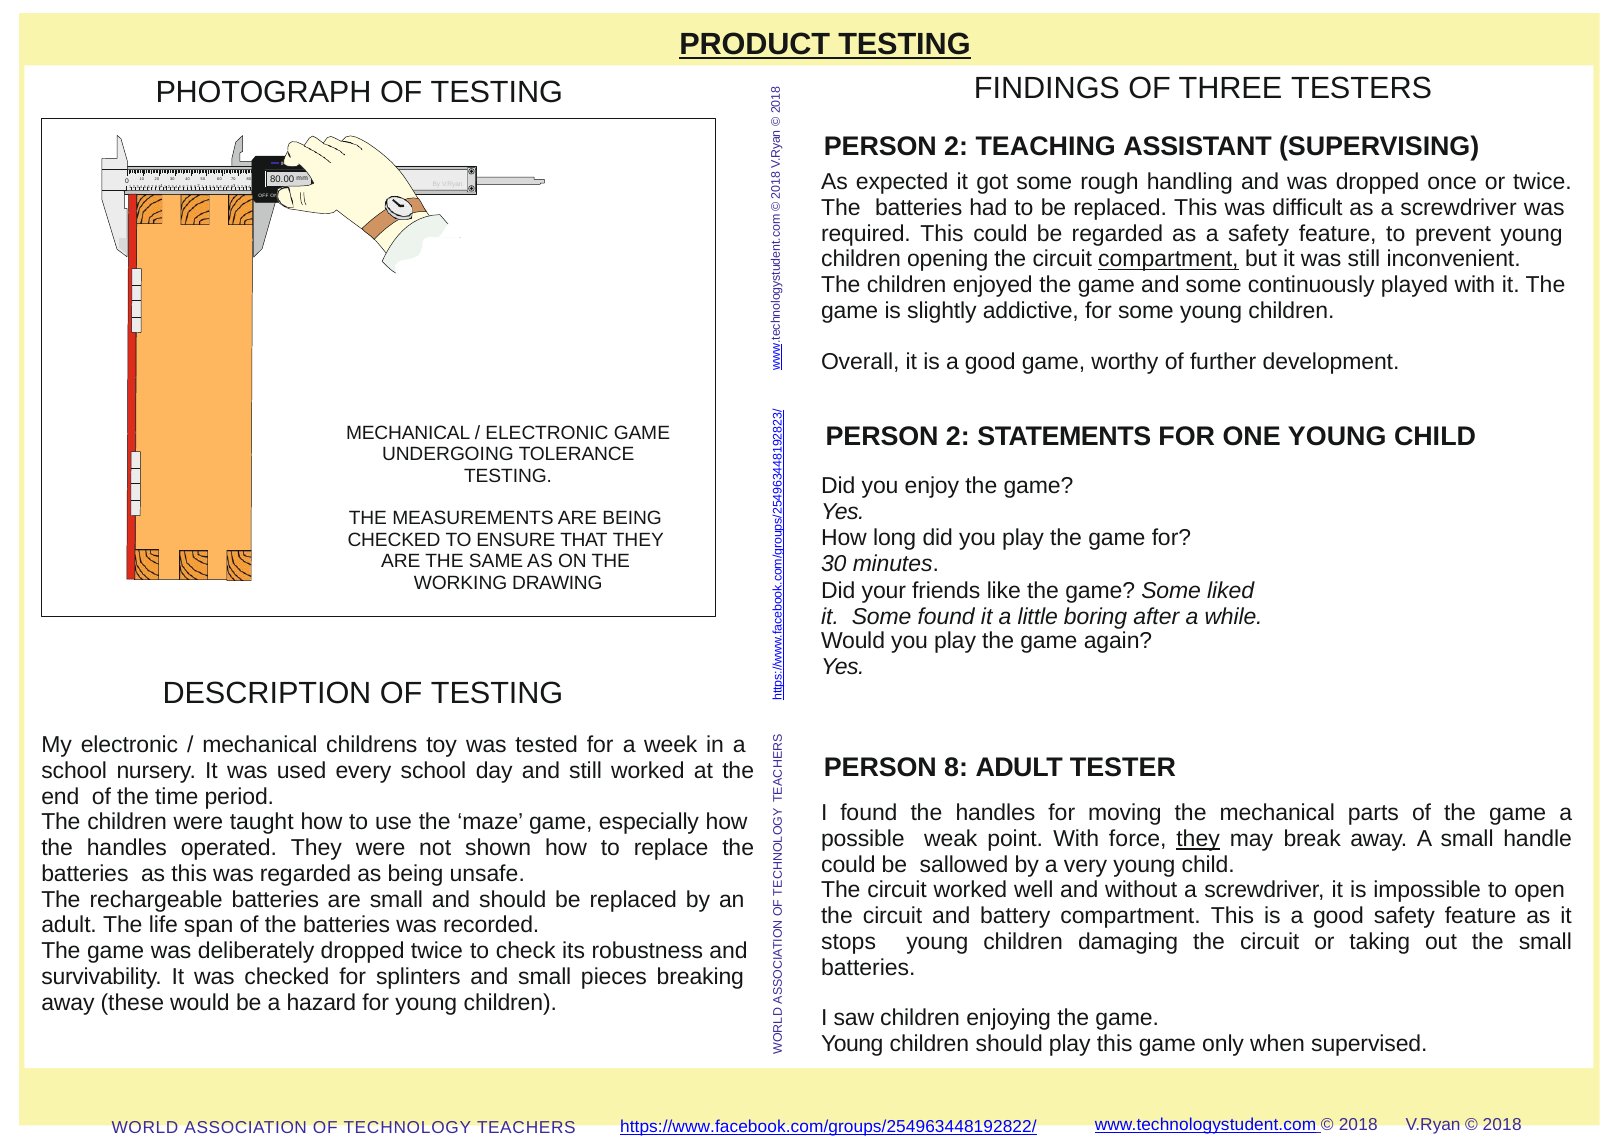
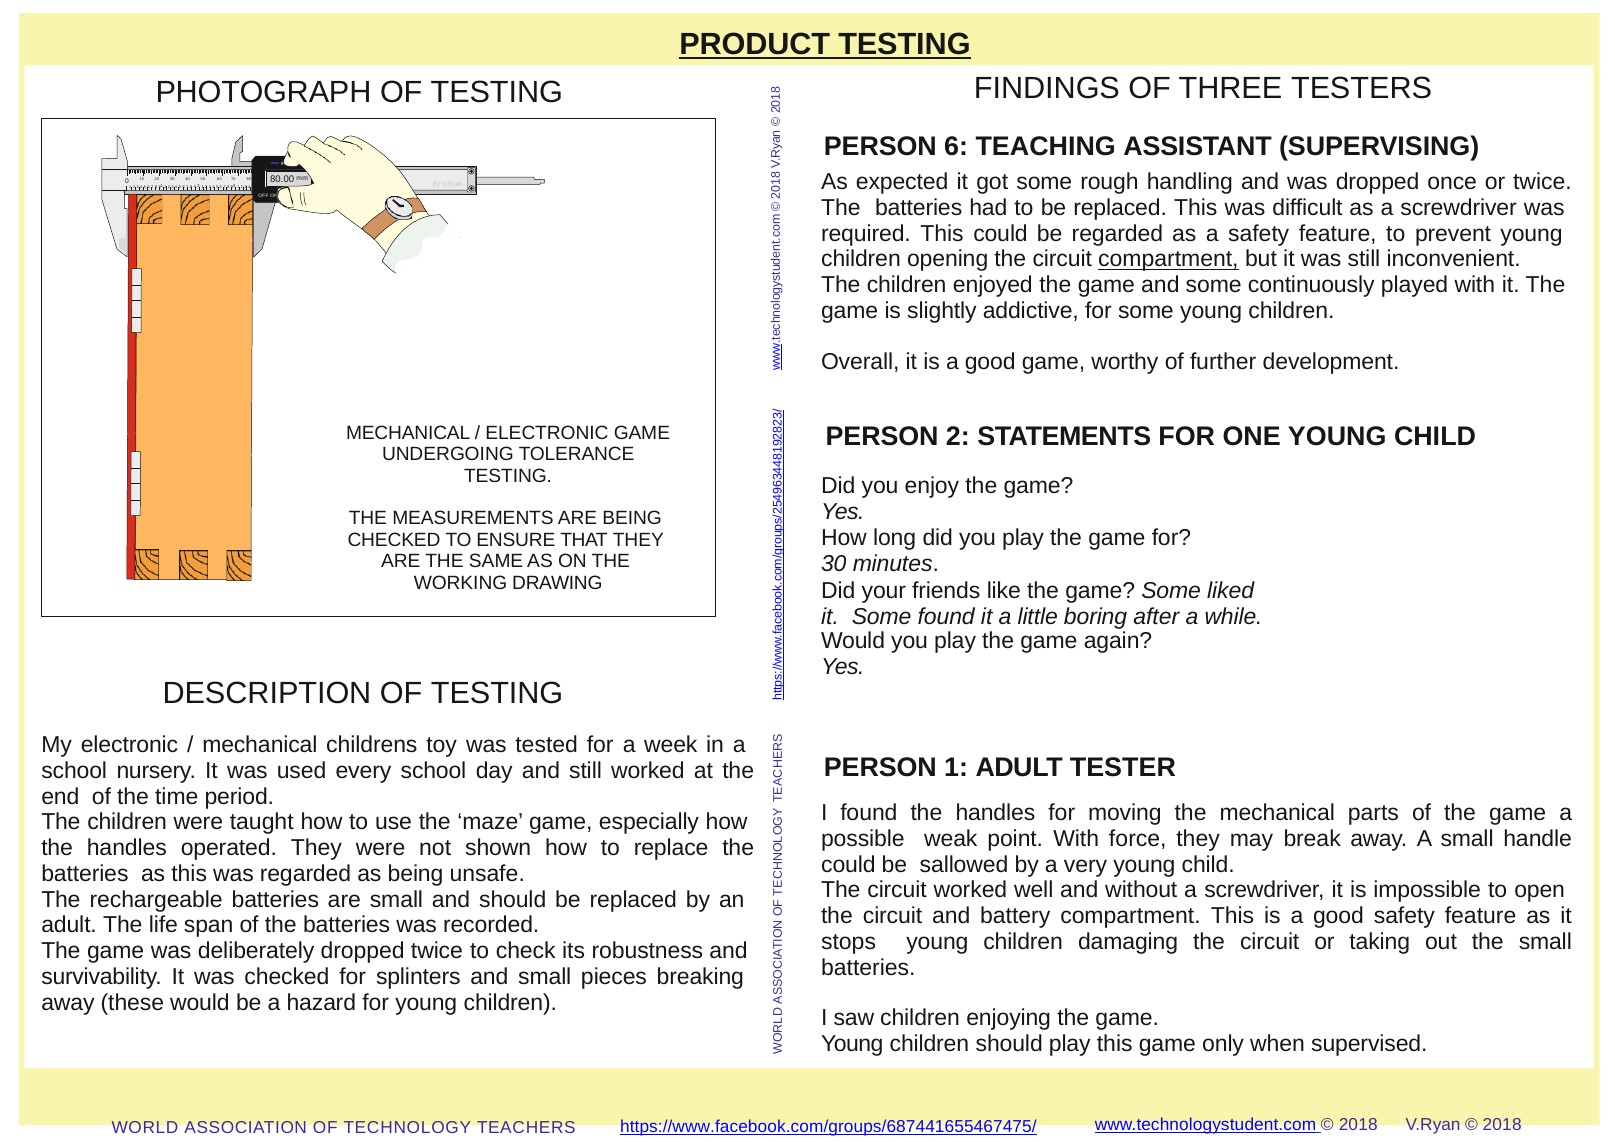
2: 2 -> 6 (956, 146)
PERSON 8: 8 -> 1 (956, 768)
they underline: present -> none (1198, 839)
https://www.facebook.com/groups/254963448192822/: https://www.facebook.com/groups/254963448192822/ -> https://www.facebook.com/groups/687441655467475/ (828, 1127)
